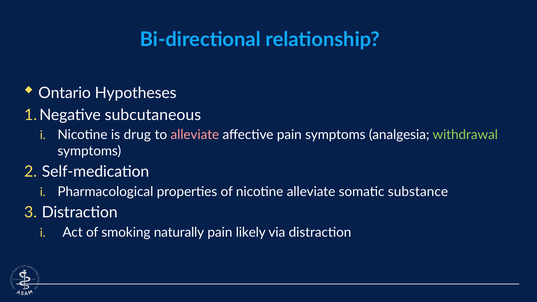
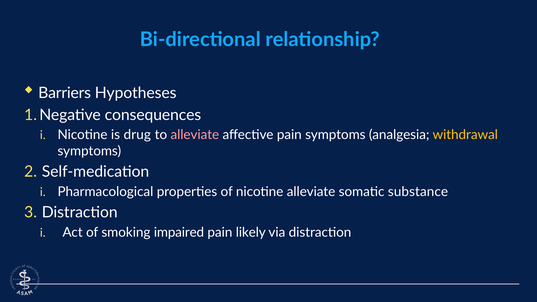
Ontario: Ontario -> Barriers (65, 93)
subcutaneous: subcutaneous -> consequences (153, 115)
withdrawal colour: light green -> yellow (465, 135)
naturally: naturally -> impaired (179, 232)
